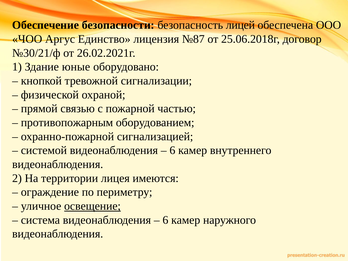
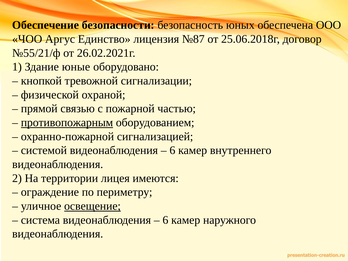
лицей: лицей -> юных (240, 25)
№30/21/ф: №30/21/ф -> №55/21/ф (36, 53)
противопожарным underline: none -> present (67, 123)
